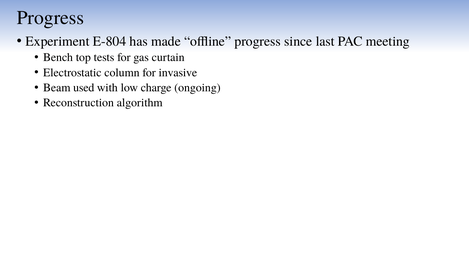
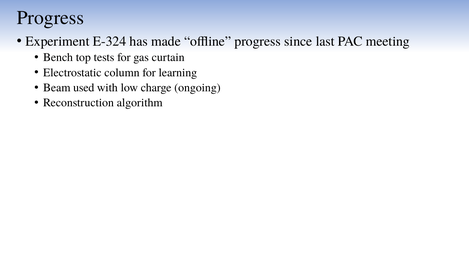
E-804: E-804 -> E-324 (110, 41)
invasive: invasive -> learning (178, 72)
